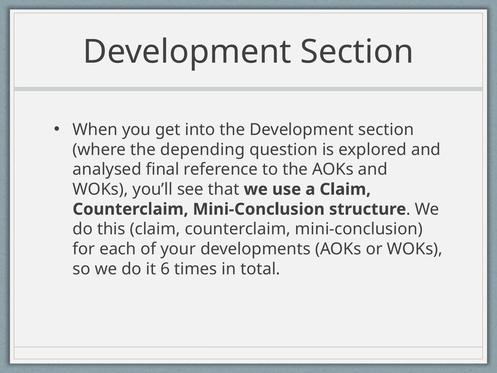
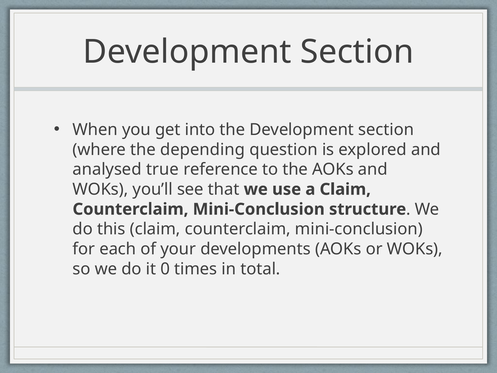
final: final -> true (162, 169)
6: 6 -> 0 (165, 269)
